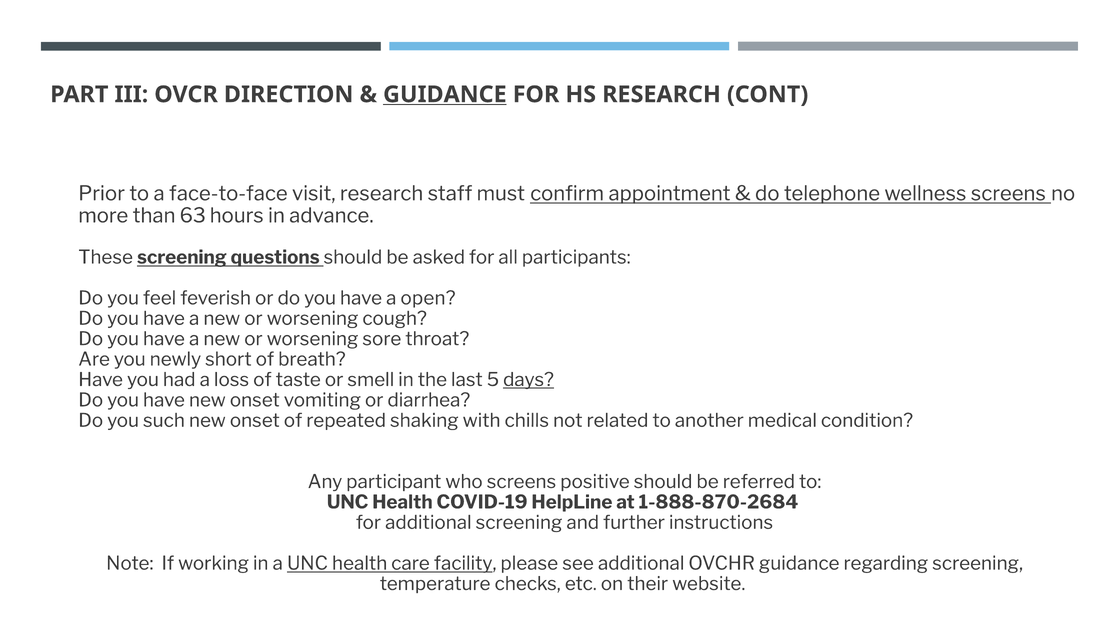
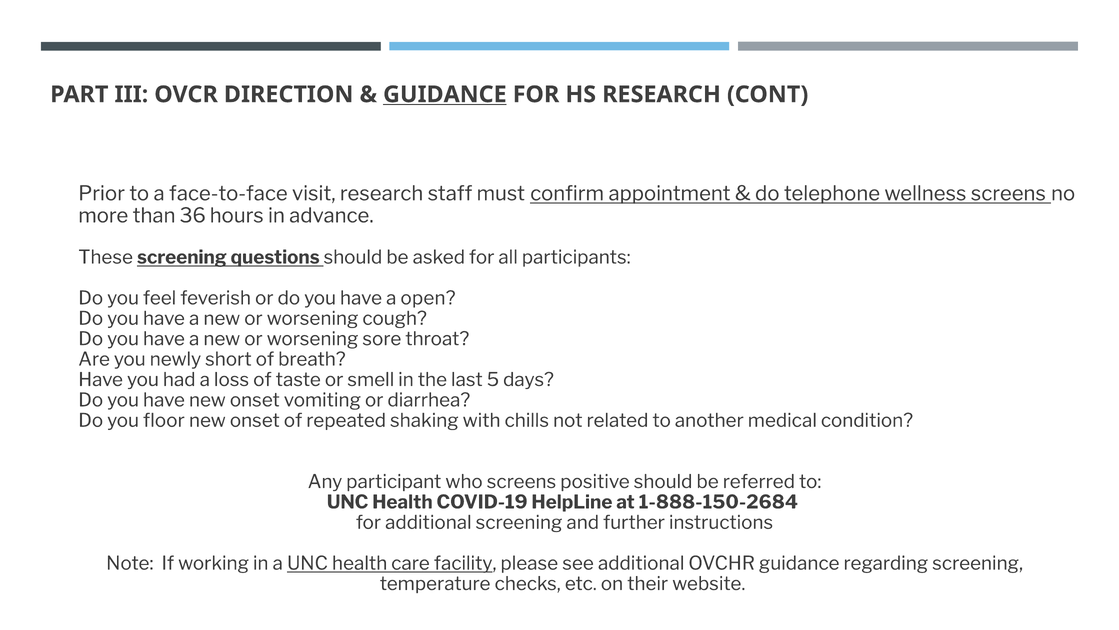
63: 63 -> 36 (193, 215)
days underline: present -> none (529, 379)
such: such -> floor (164, 420)
1-888-870-2684: 1-888-870-2684 -> 1-888-150-2684 (718, 502)
